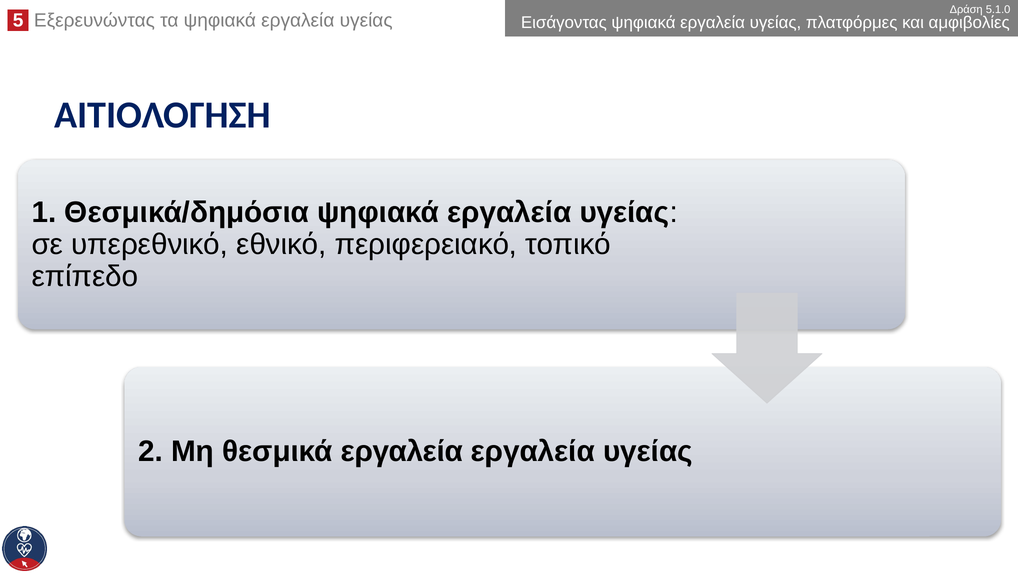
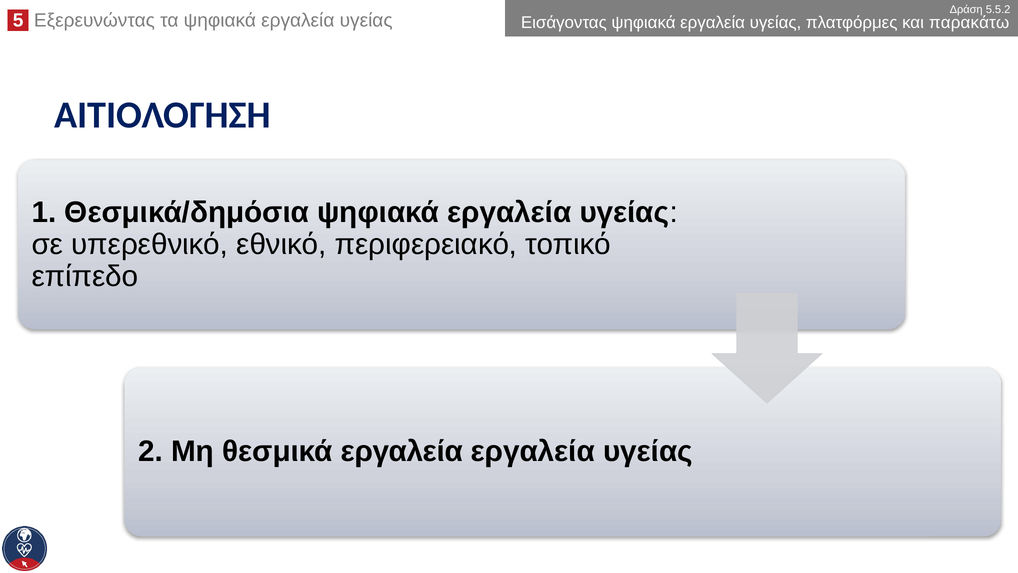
5.1.0: 5.1.0 -> 5.5.2 (998, 10)
αμφιβολίες: αμφιβολίες -> παρακάτω (969, 23)
